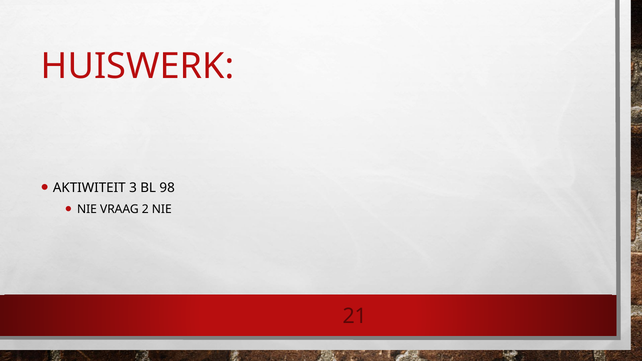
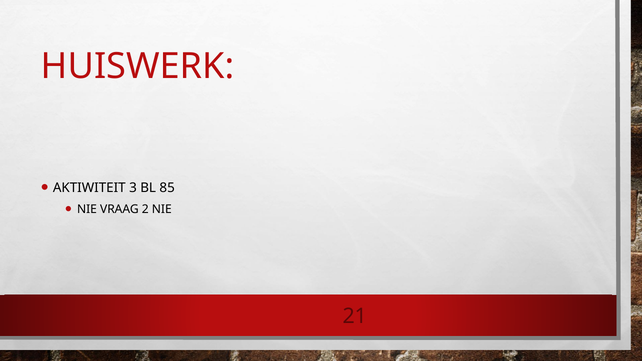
98: 98 -> 85 (167, 188)
